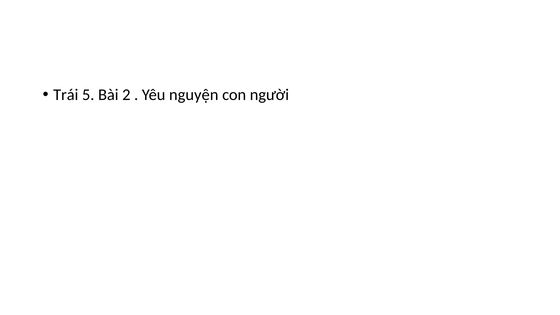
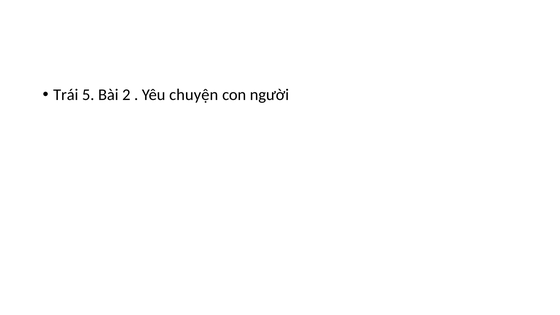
nguyện: nguyện -> chuyện (194, 95)
